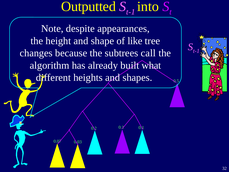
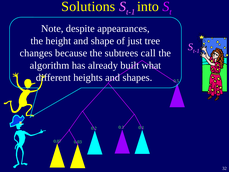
Outputted: Outputted -> Solutions (88, 6)
like: like -> just (135, 41)
